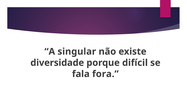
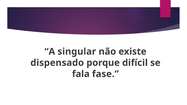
diversidade: diversidade -> dispensado (57, 63)
fora: fora -> fase (105, 74)
